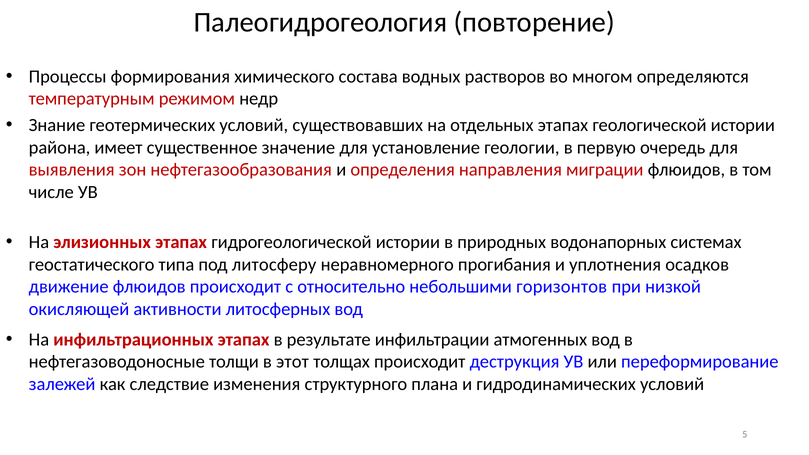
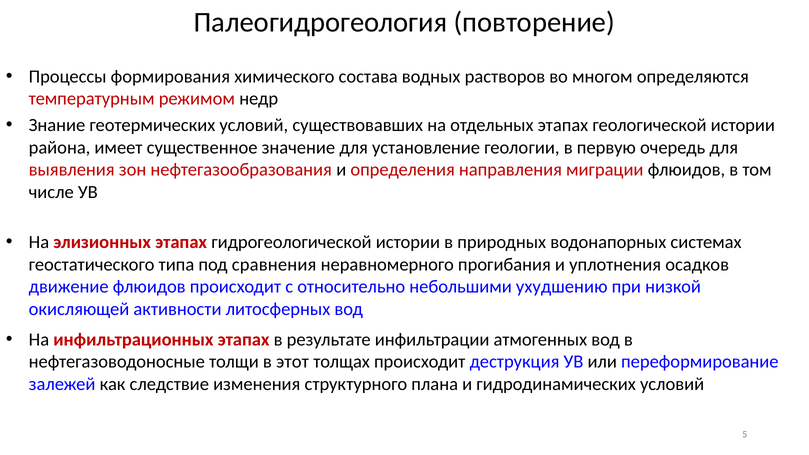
литосферу: литосферу -> сравнения (274, 264)
горизонтов: горизонтов -> ухудшению (562, 287)
